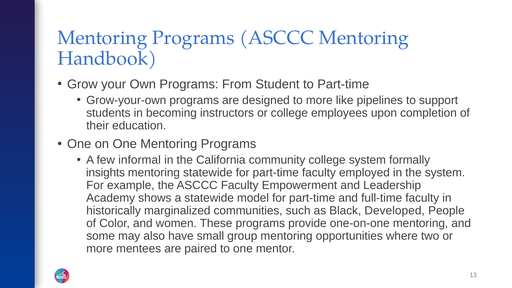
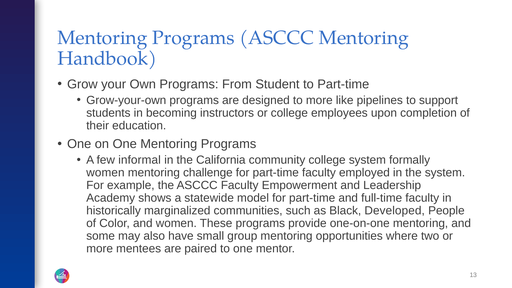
insights: insights -> women (105, 173)
mentoring statewide: statewide -> challenge (208, 173)
